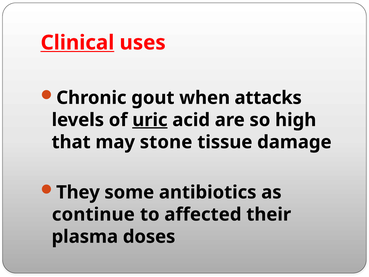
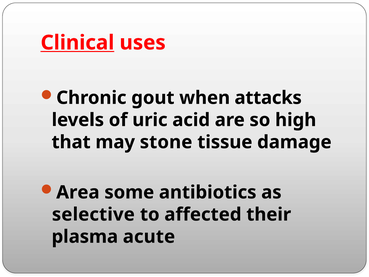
uric underline: present -> none (150, 120)
They: They -> Area (78, 192)
continue: continue -> selective (93, 214)
doses: doses -> acute (149, 236)
